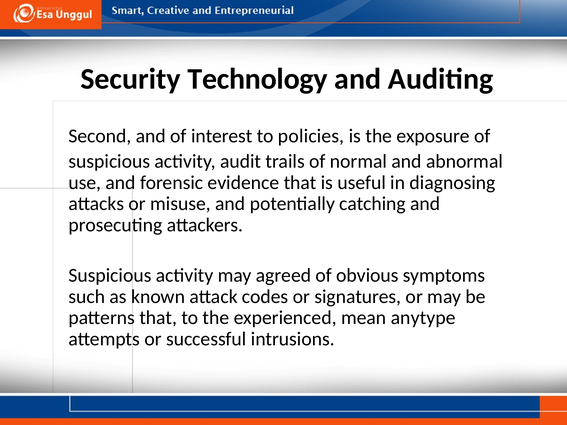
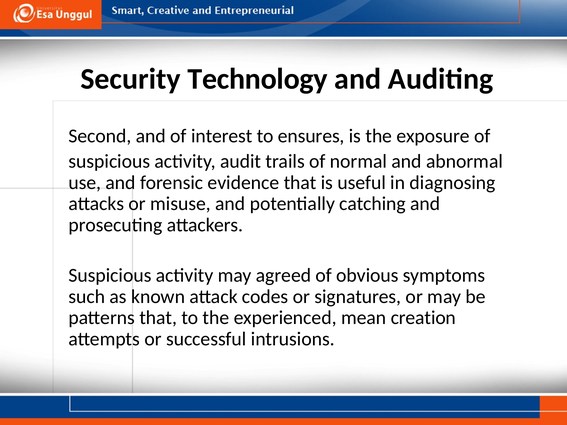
policies: policies -> ensures (311, 136)
anytype: anytype -> creation (423, 318)
